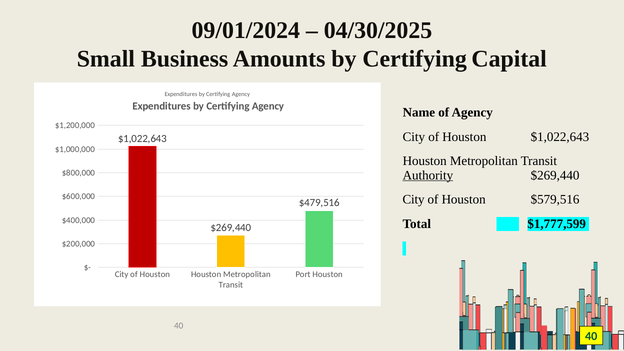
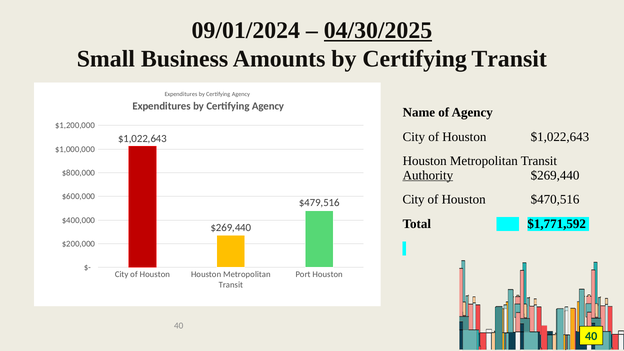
04/30/2025 underline: none -> present (378, 30)
Certifying Capital: Capital -> Transit (509, 59)
$579,516: $579,516 -> $470,516 (555, 200)
$1,777,599: $1,777,599 -> $1,771,592 (557, 224)
